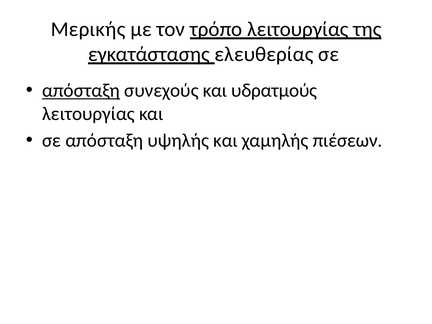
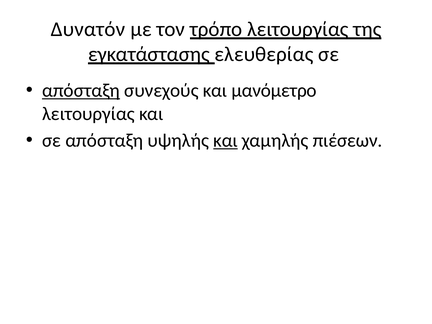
Μερικής: Μερικής -> Δυνατόν (88, 29)
υδρατμούς: υδρατμούς -> μανόμετρο (274, 91)
και underline: none -> present (226, 141)
